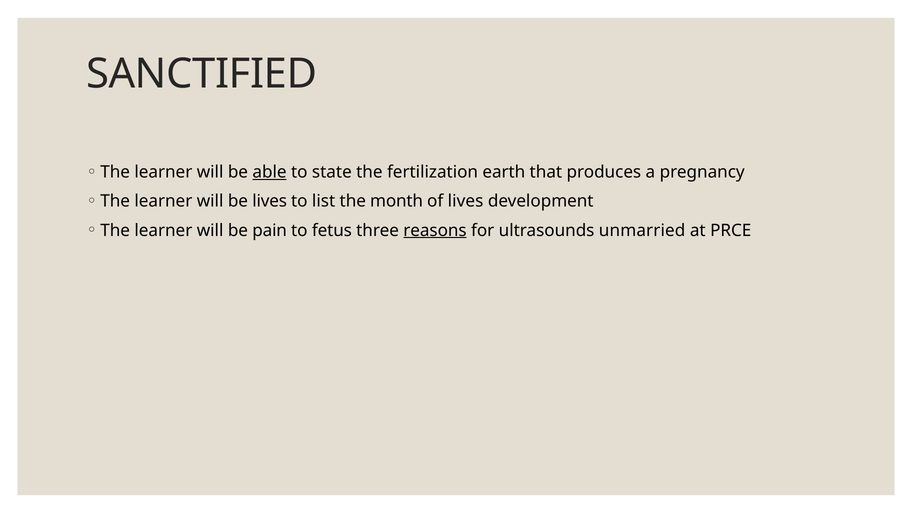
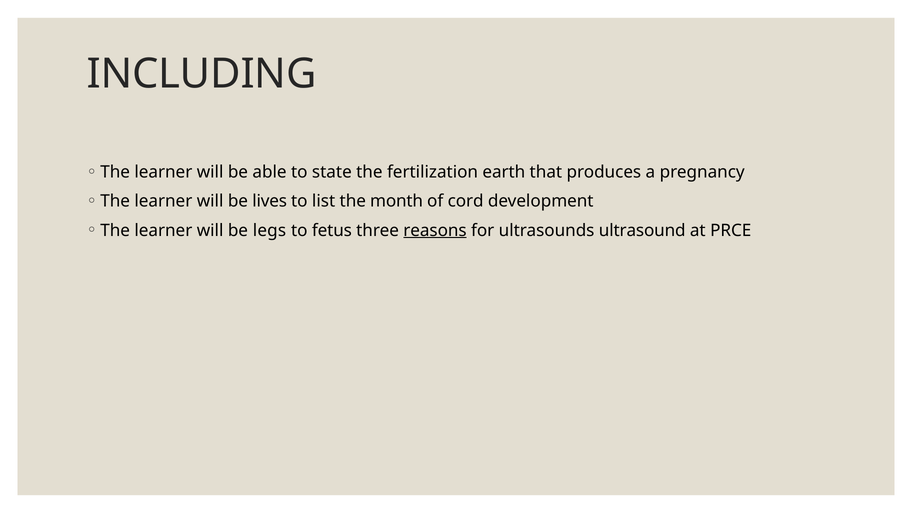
SANCTIFIED: SANCTIFIED -> INCLUDING (202, 74)
able underline: present -> none (270, 172)
of lives: lives -> cord (466, 201)
pain: pain -> legs (269, 230)
unmarried: unmarried -> ultrasound (642, 230)
